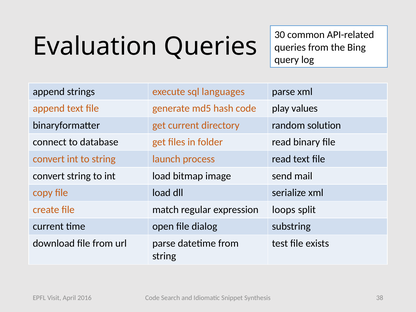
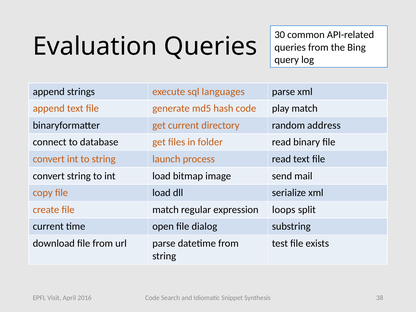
play values: values -> match (305, 108)
solution: solution -> address (324, 125)
